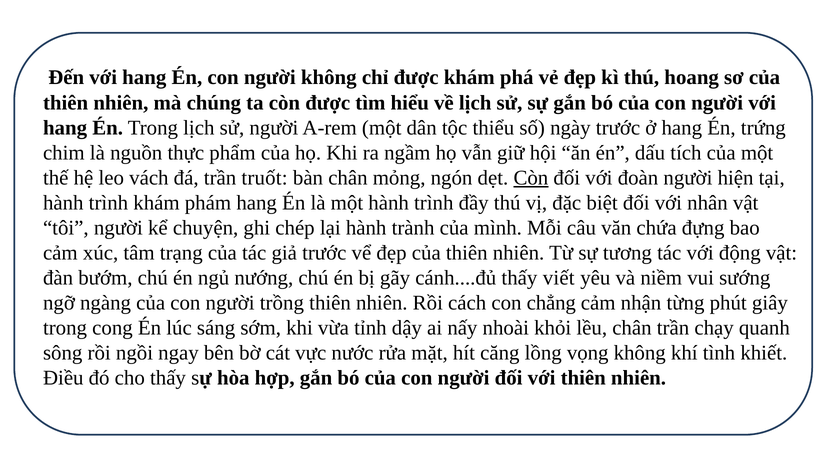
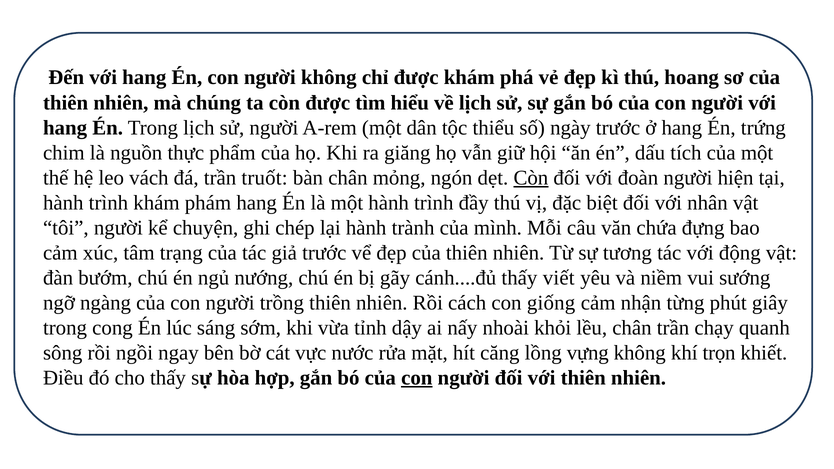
ngầm: ngầm -> giăng (407, 153)
chẳng: chẳng -> giống (551, 303)
vọng: vọng -> vựng (588, 353)
tình: tình -> trọn (719, 353)
con underline: none -> present (417, 378)
